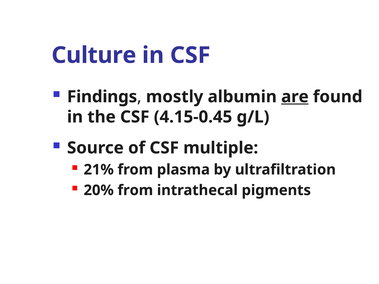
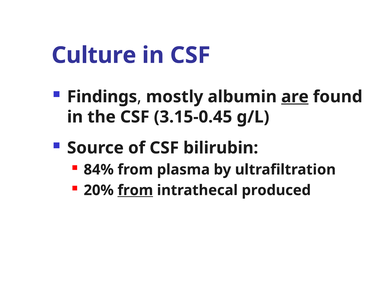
4.15-0.45: 4.15-0.45 -> 3.15-0.45 (193, 117)
multiple: multiple -> bilirubin (221, 148)
21%: 21% -> 84% (99, 170)
from underline: none -> present (135, 190)
pigments: pigments -> produced (276, 190)
